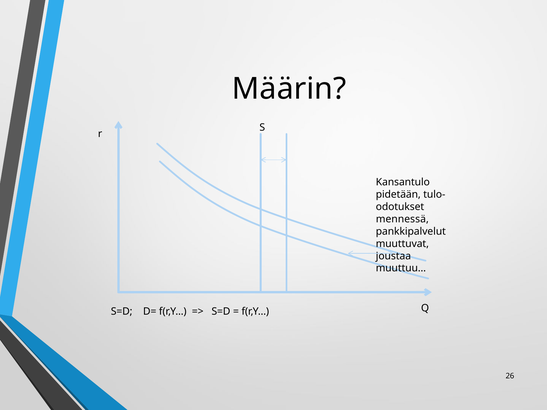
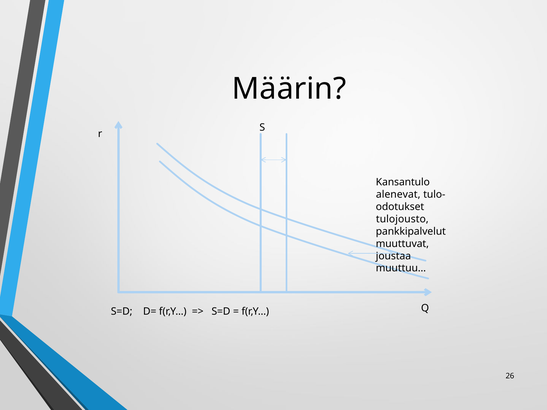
pidetään: pidetään -> alenevat (398, 195)
mennessä: mennessä -> tulojousto (402, 219)
